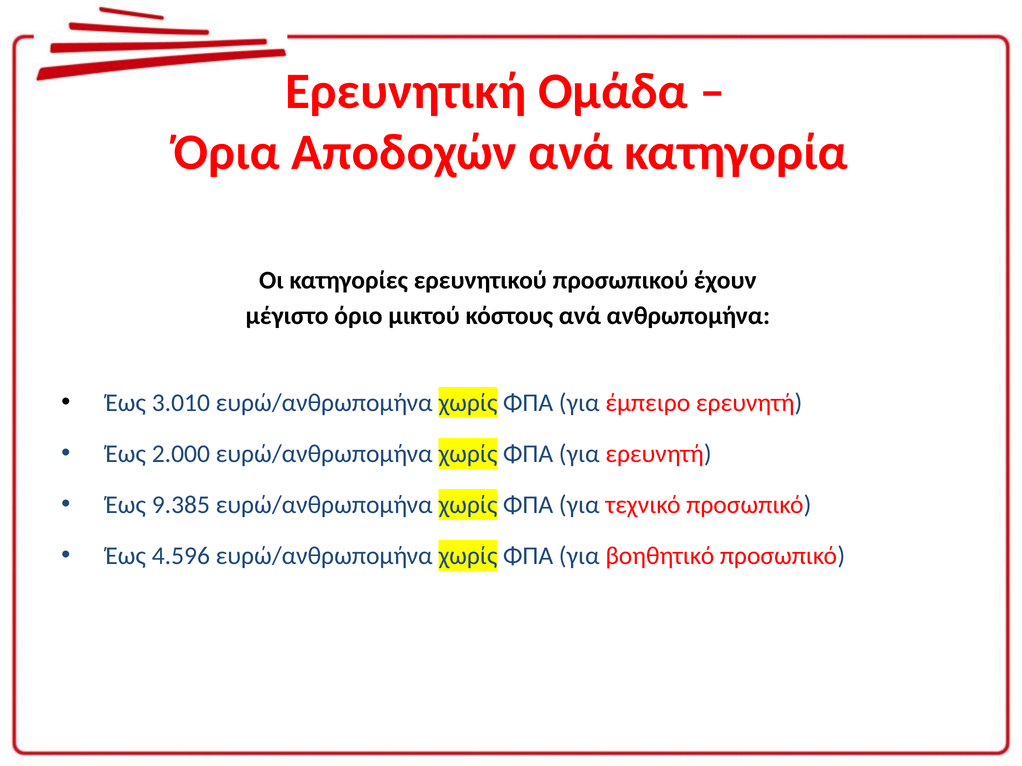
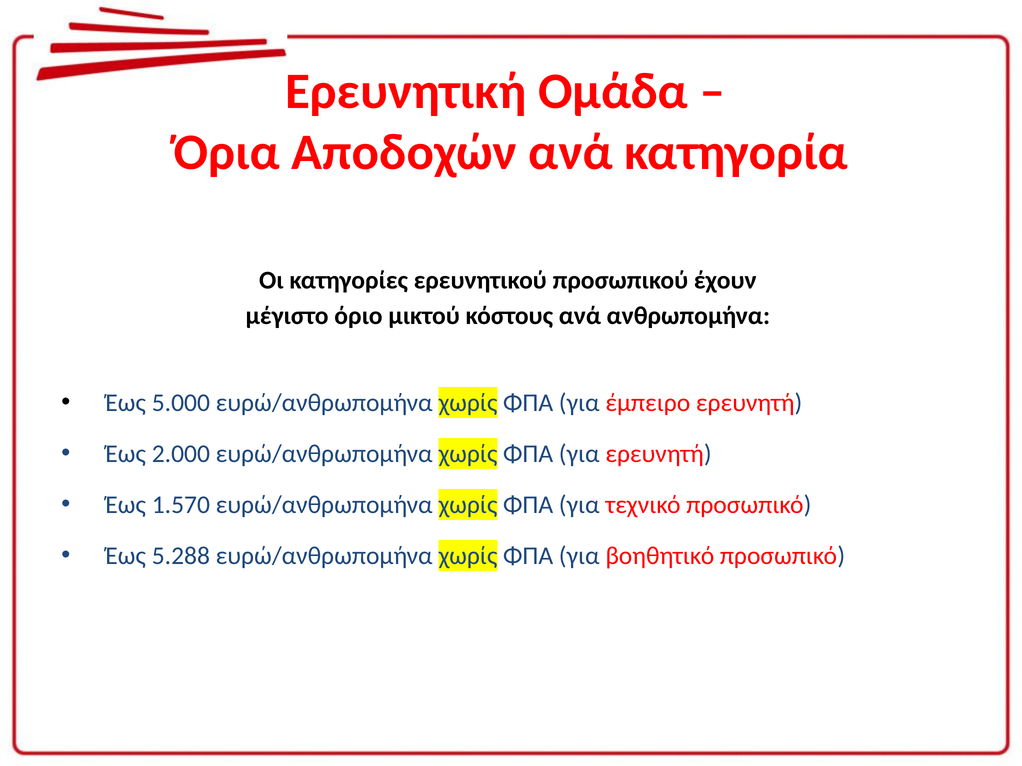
3.010: 3.010 -> 5.000 (181, 403)
9.385: 9.385 -> 1.570 (181, 505)
4.596: 4.596 -> 5.288 (181, 556)
